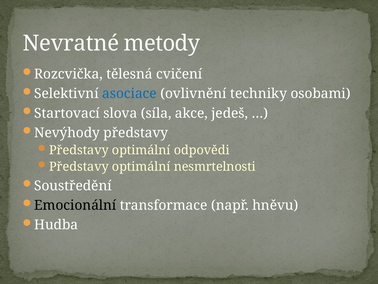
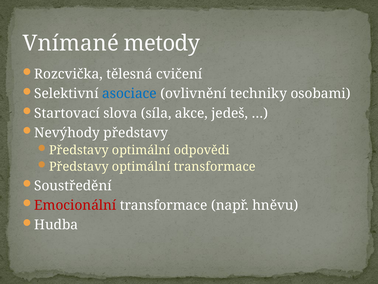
Nevratné: Nevratné -> Vnímané (71, 43)
optimální nesmrtelnosti: nesmrtelnosti -> transformace (215, 167)
Emocionální colour: black -> red (75, 205)
